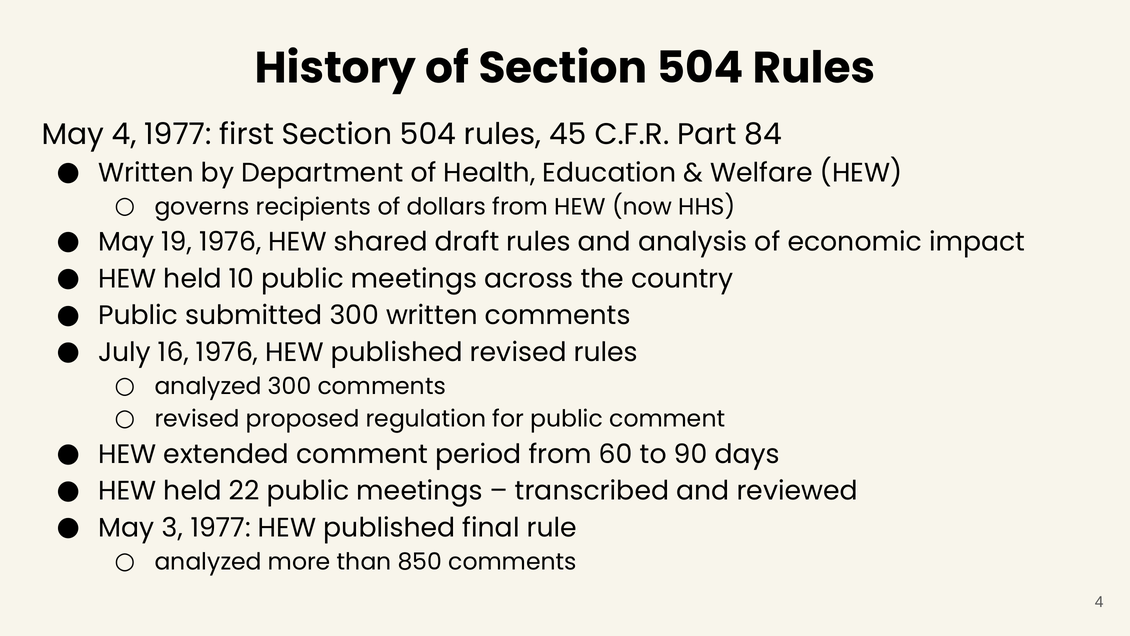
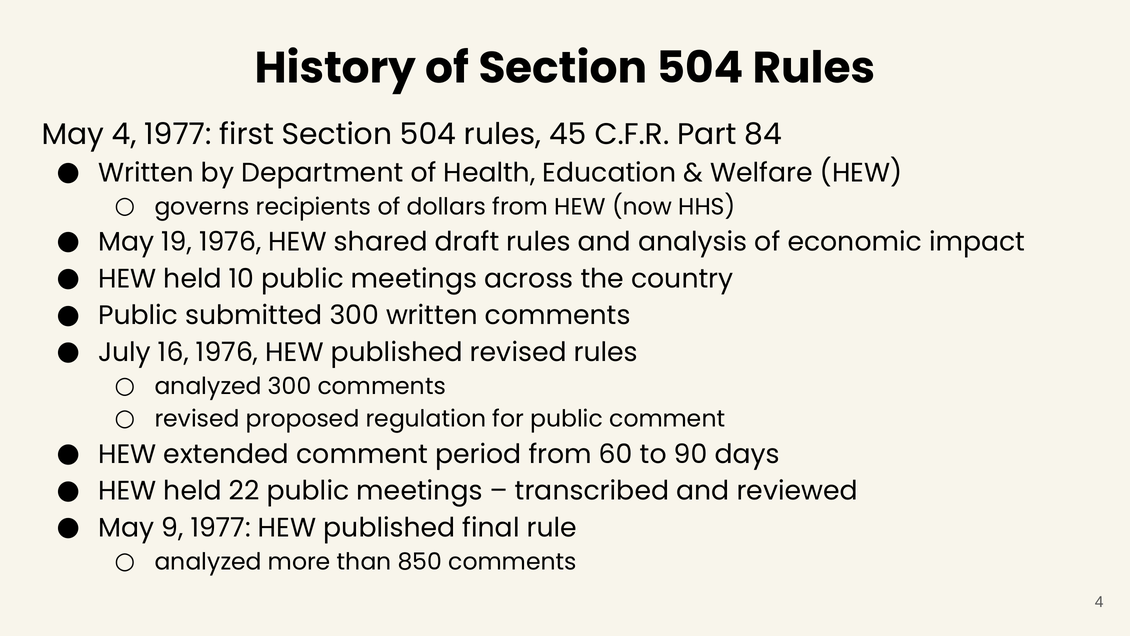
3: 3 -> 9 (172, 528)
